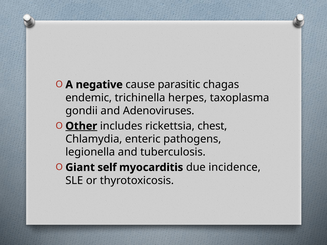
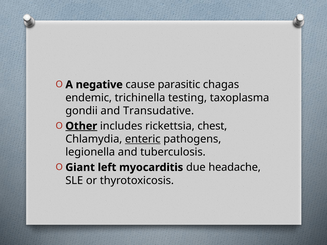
herpes: herpes -> testing (188, 98)
Adenoviruses: Adenoviruses -> Transudative (159, 111)
enteric underline: none -> present (143, 139)
self: self -> left (107, 168)
incidence: incidence -> headache (235, 168)
